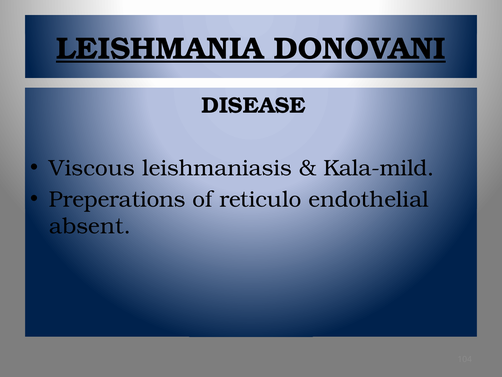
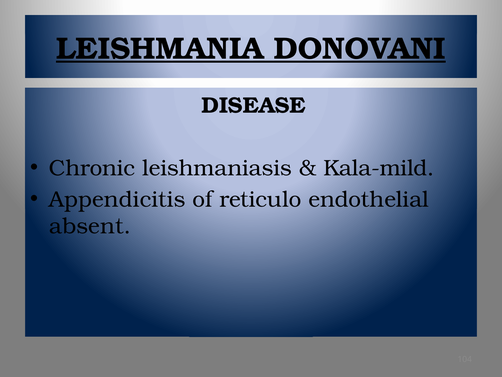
Viscous: Viscous -> Chronic (92, 168)
Preperations: Preperations -> Appendicitis (117, 199)
